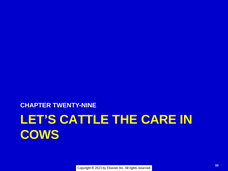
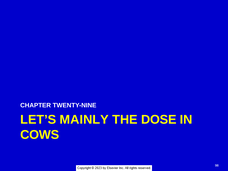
CATTLE: CATTLE -> MAINLY (84, 120)
CARE: CARE -> DOSE (159, 120)
